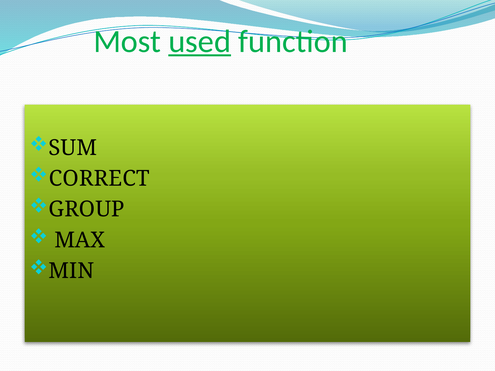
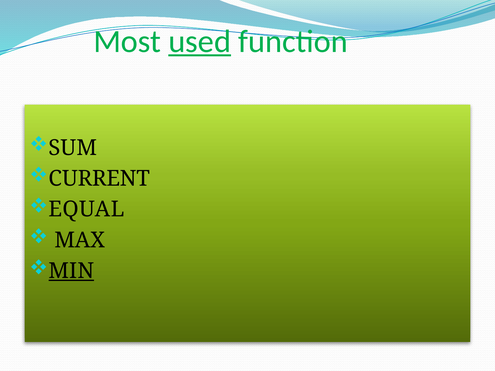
CORRECT: CORRECT -> CURRENT (99, 179)
GROUP: GROUP -> EQUAL (87, 210)
MIN underline: none -> present (71, 271)
